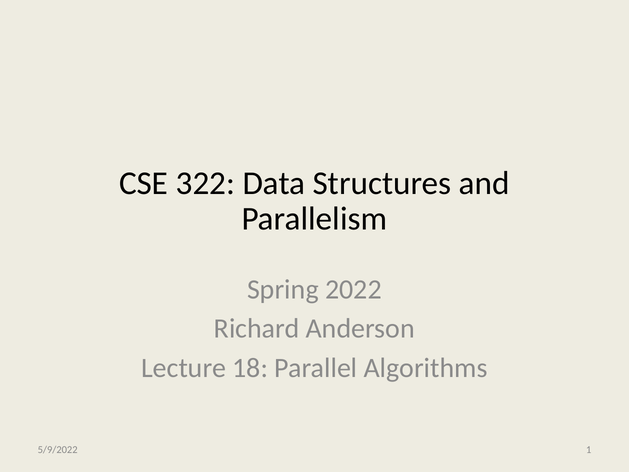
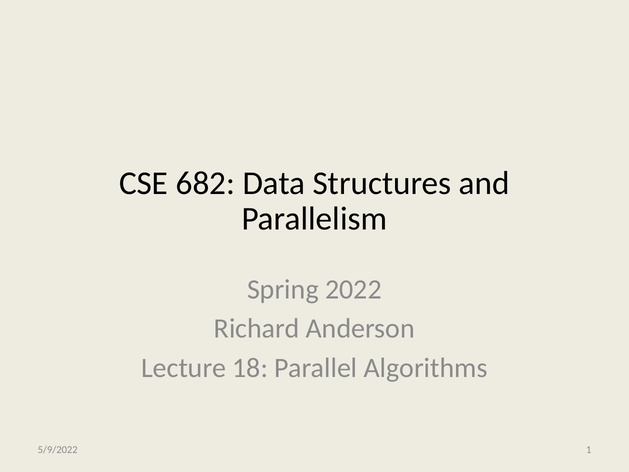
322: 322 -> 682 (205, 183)
